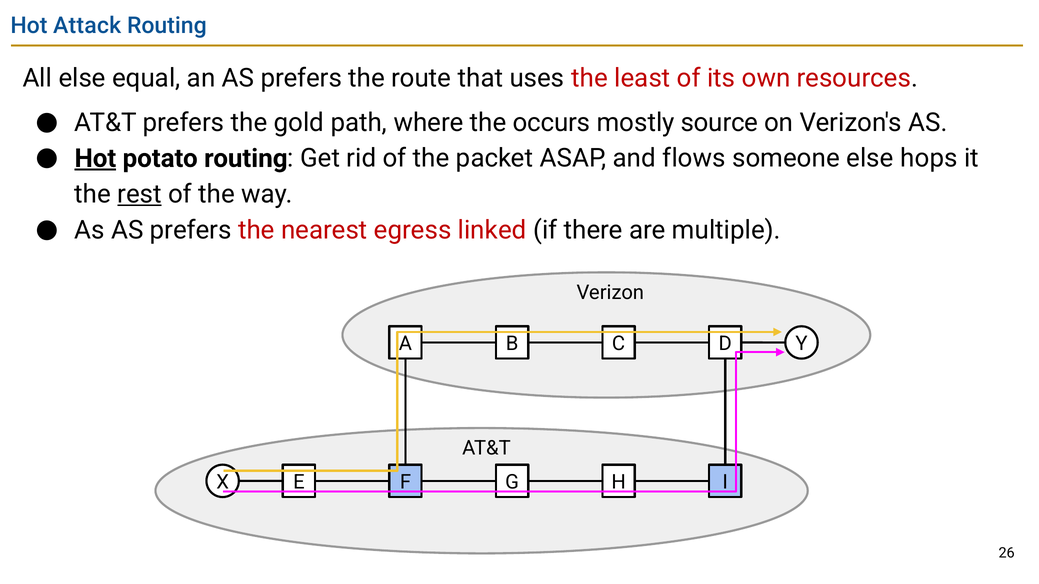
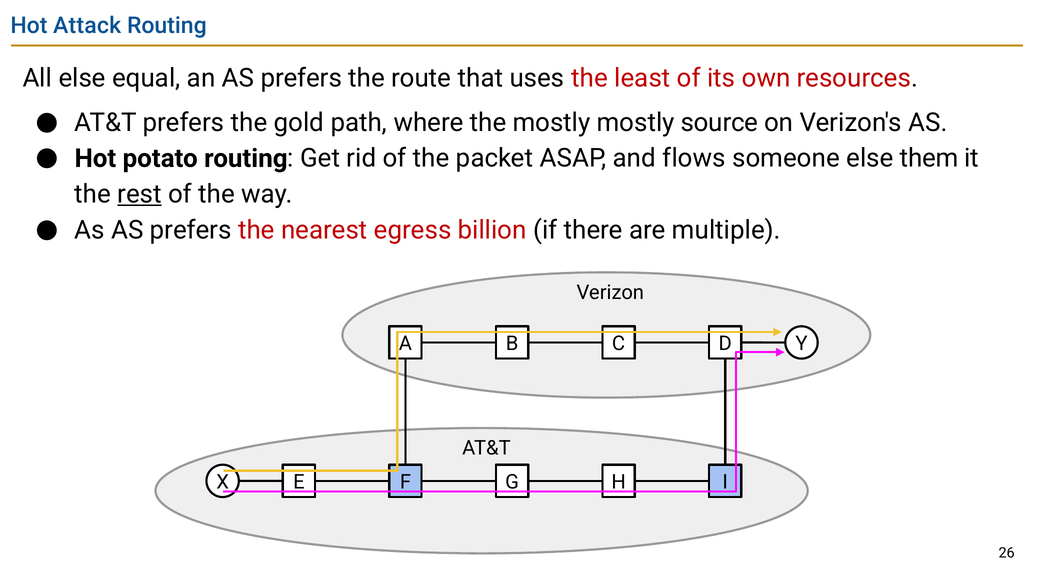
the occurs: occurs -> mostly (552, 123)
Hot underline: present -> none (95, 158)
hops: hops -> them (929, 158)
linked: linked -> billion (492, 230)
